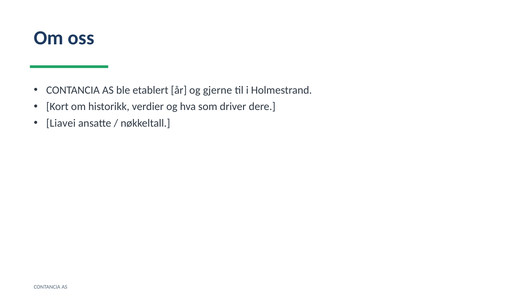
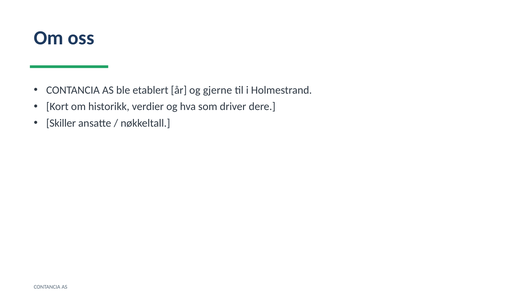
Liavei: Liavei -> Skiller (61, 123)
